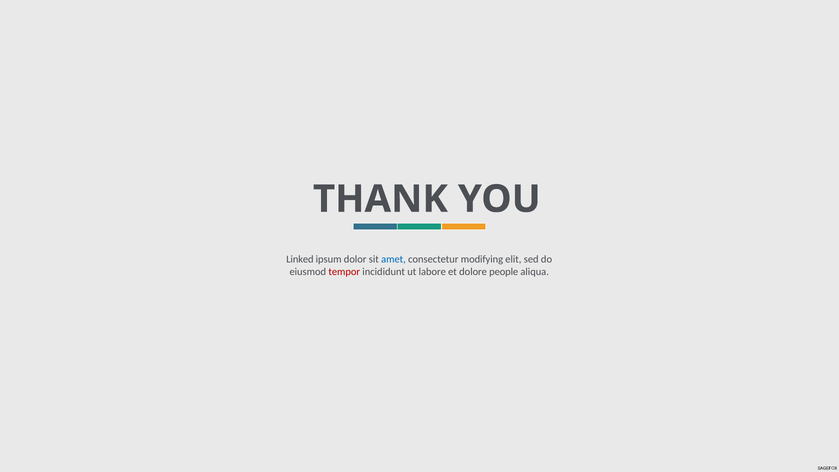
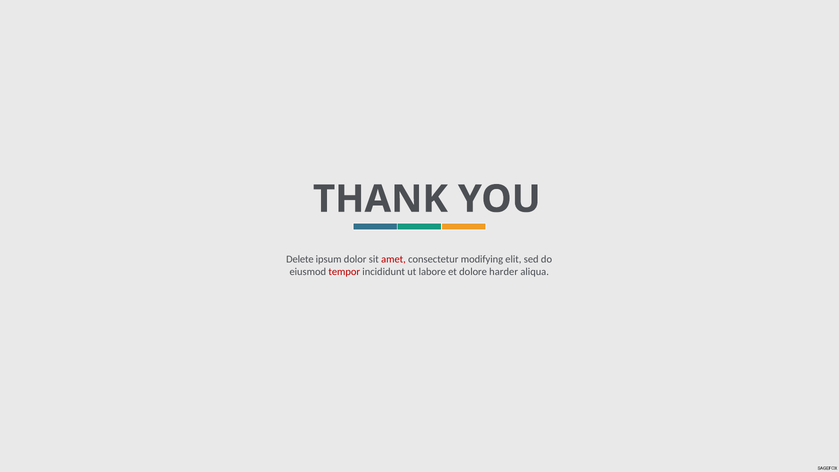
Linked: Linked -> Delete (300, 259)
amet colour: blue -> red (394, 259)
people: people -> harder (504, 272)
